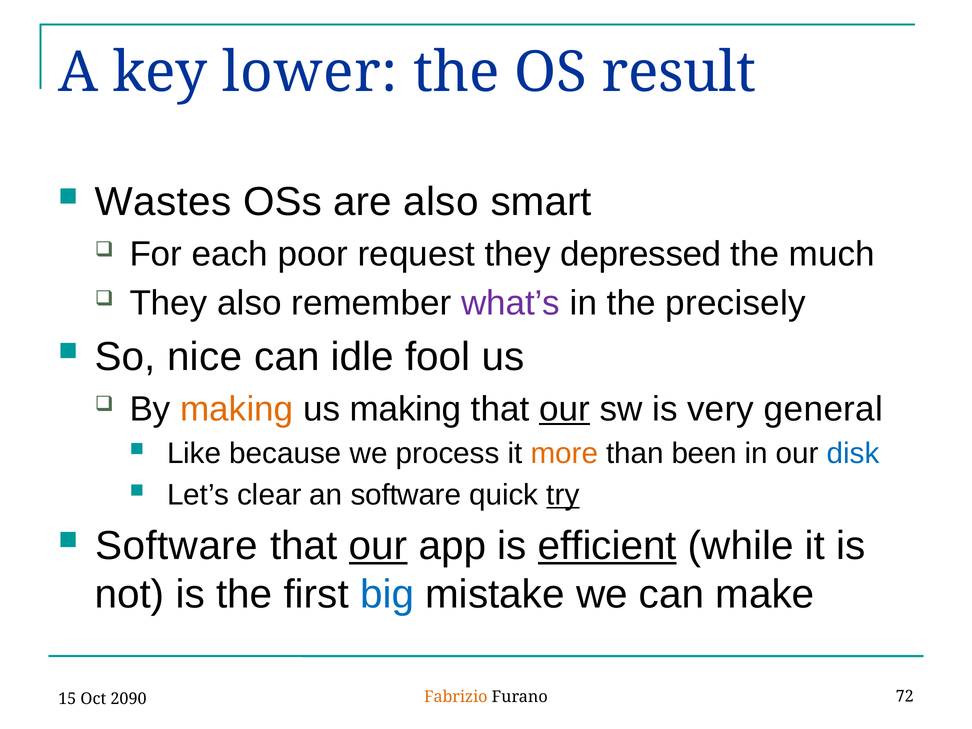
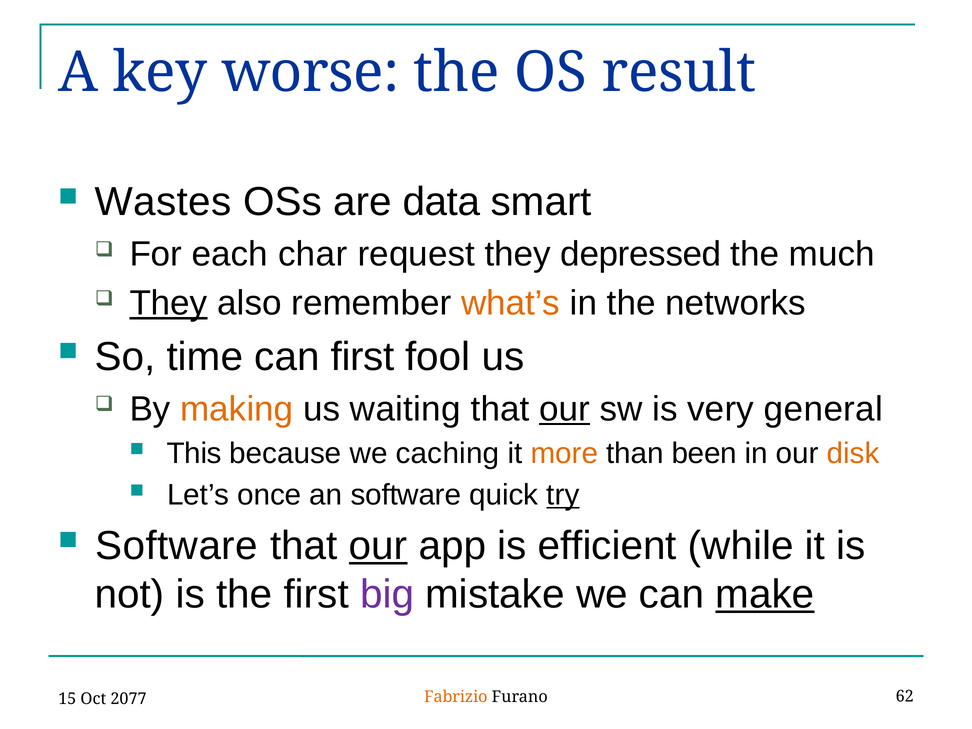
lower: lower -> worse (310, 72)
are also: also -> data (441, 202)
poor: poor -> char (313, 254)
They underline: none -> present (168, 303)
what’s colour: purple -> orange (511, 303)
precisely: precisely -> networks (736, 303)
nice: nice -> time (205, 357)
can idle: idle -> first (363, 357)
us making: making -> waiting (405, 409)
Like: Like -> This (194, 453)
process: process -> caching (447, 453)
disk colour: blue -> orange (853, 453)
clear: clear -> once (269, 495)
efficient underline: present -> none (607, 546)
big colour: blue -> purple (387, 595)
make underline: none -> present (765, 595)
72: 72 -> 62 (905, 696)
2090: 2090 -> 2077 (129, 699)
